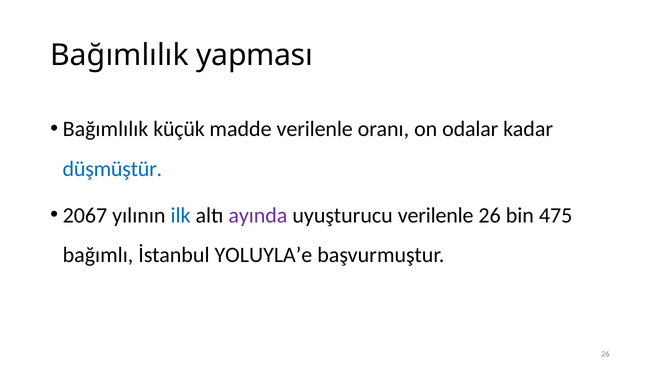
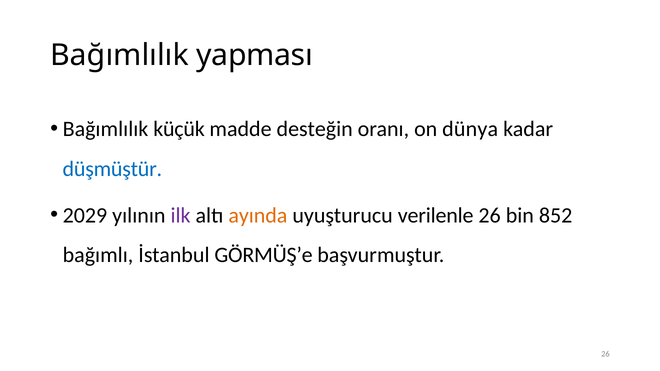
madde verilenle: verilenle -> desteğin (315, 129)
odalar: odalar -> dünya (470, 129)
2067: 2067 -> 2029 (85, 215)
ilk colour: blue -> purple (181, 215)
ayında colour: purple -> orange (258, 215)
475: 475 -> 852 (556, 215)
YOLUYLA’e: YOLUYLA’e -> GÖRMÜŞ’e (264, 255)
